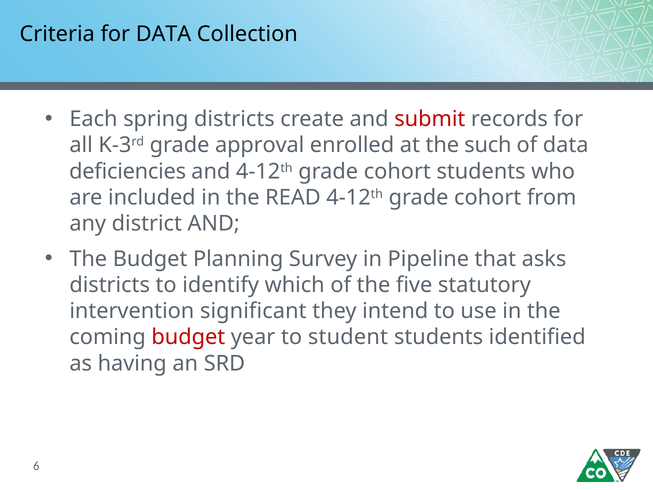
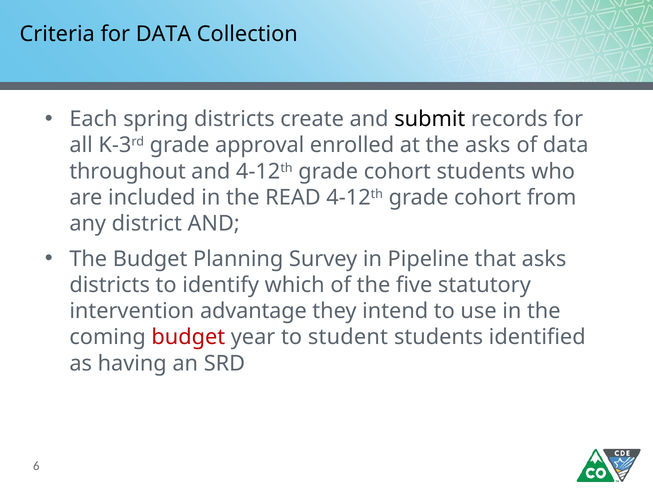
submit colour: red -> black (430, 119)
the such: such -> asks (488, 145)
deficiencies: deficiencies -> throughout (128, 171)
significant: significant -> advantage (253, 311)
